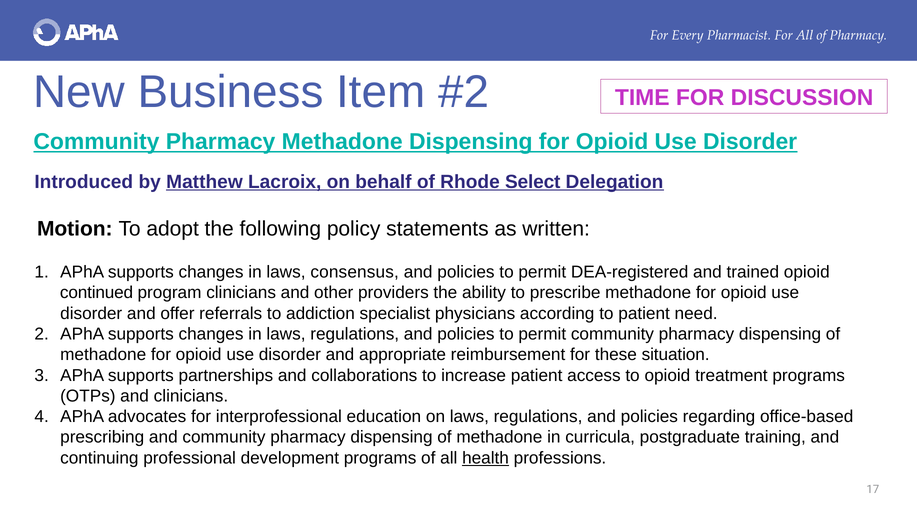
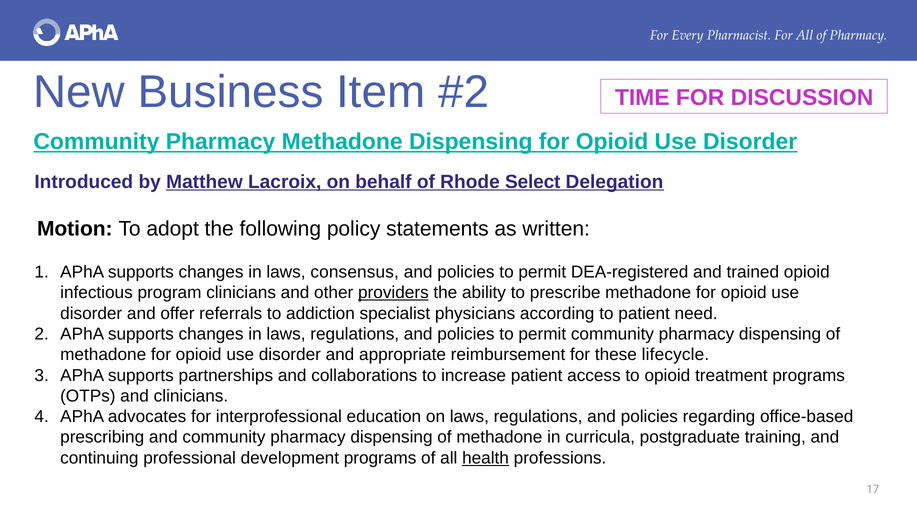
continued: continued -> infectious (96, 293)
providers underline: none -> present (393, 293)
situation: situation -> lifecycle (675, 355)
